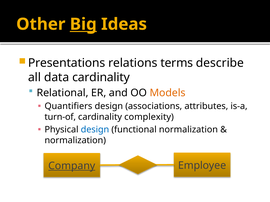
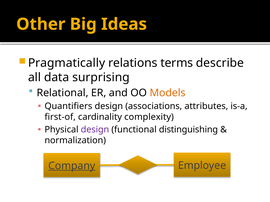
Big underline: present -> none (83, 24)
Presentations: Presentations -> Pragmatically (67, 63)
data cardinality: cardinality -> surprising (101, 78)
turn-of: turn-of -> first-of (60, 117)
design colour: blue -> purple (95, 130)
functional normalization: normalization -> distinguishing (188, 130)
